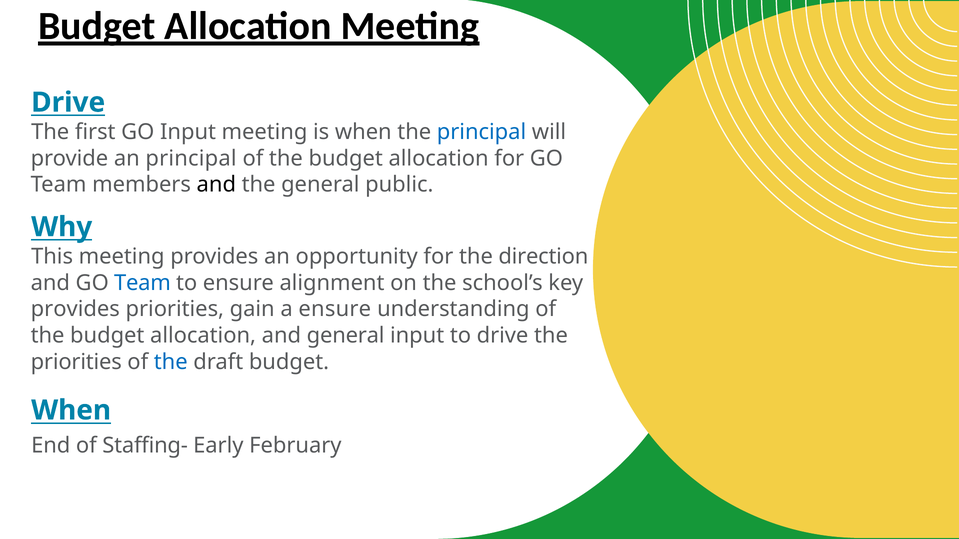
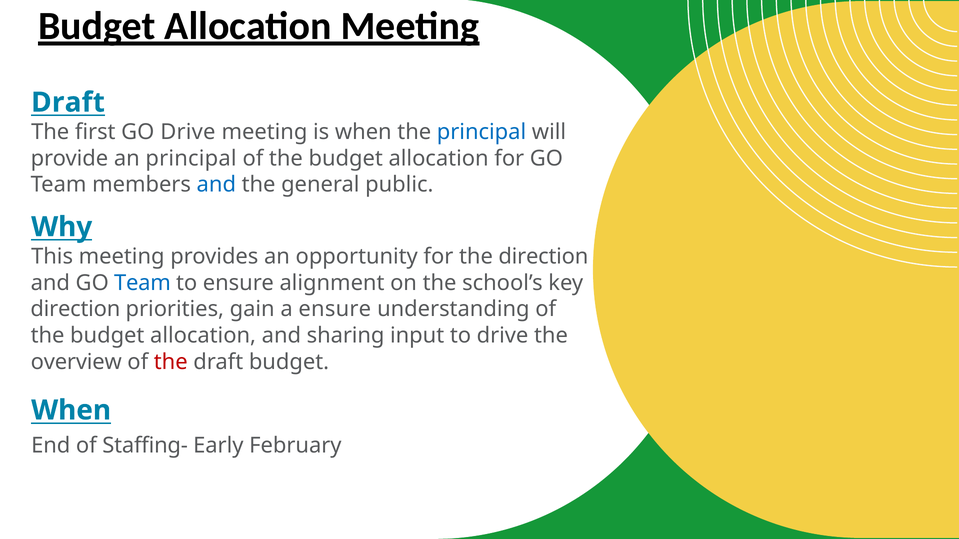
Drive: Drive -> Draft (68, 103)
GO Input: Input -> Drive (188, 132)
and colour: black -> blue (216, 185)
provides: provides -> direction (75, 309)
and general: general -> sharing (346, 336)
priorities: priorities -> overview (76, 362)
the colour: blue -> red (171, 362)
